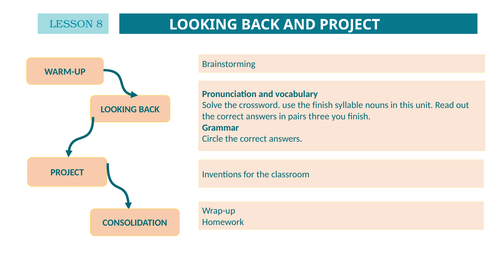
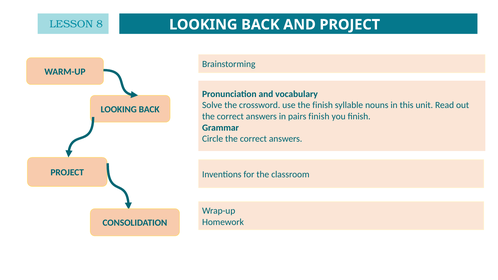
pairs three: three -> finish (319, 116)
